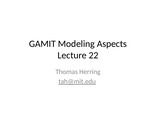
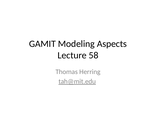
22: 22 -> 58 (94, 55)
